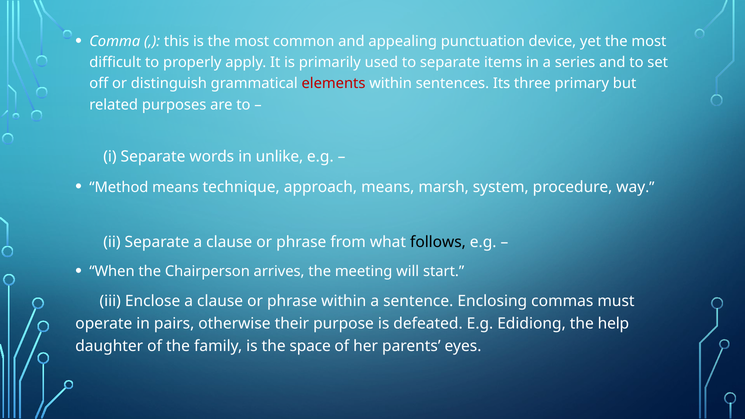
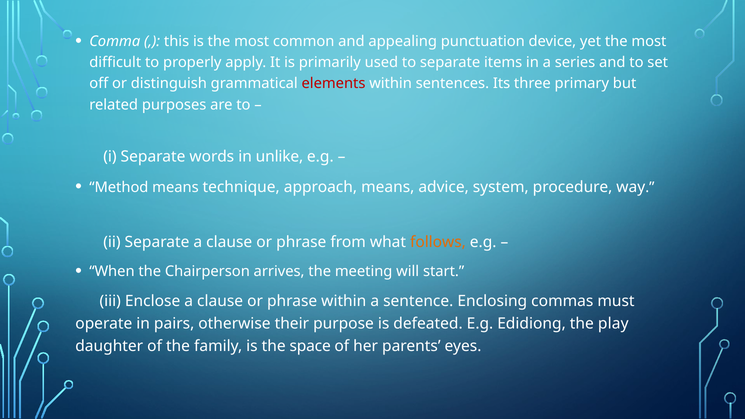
marsh: marsh -> advice (444, 187)
follows colour: black -> orange (438, 242)
help: help -> play (613, 324)
